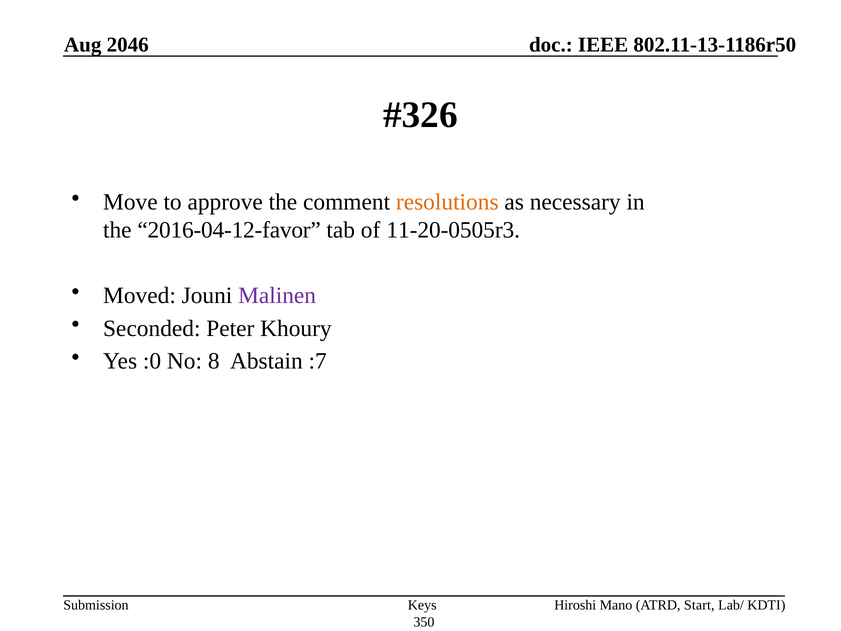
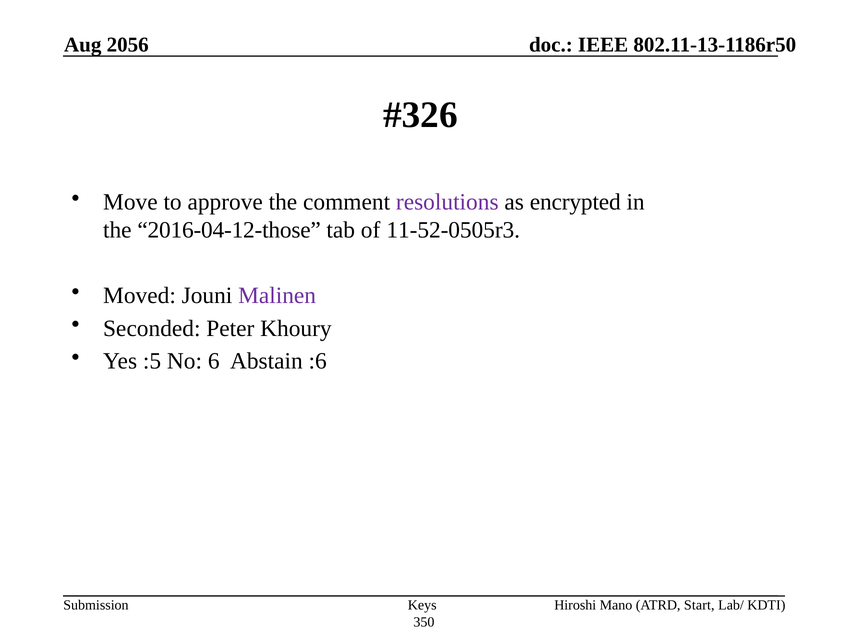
2046: 2046 -> 2056 (128, 45)
resolutions colour: orange -> purple (447, 202)
necessary: necessary -> encrypted (575, 202)
2016-04-12-favor: 2016-04-12-favor -> 2016-04-12-those (229, 230)
11-20-0505r3: 11-20-0505r3 -> 11-52-0505r3 (453, 230)
:0: :0 -> :5 (152, 361)
8: 8 -> 6 (214, 361)
:7: :7 -> :6 (318, 361)
